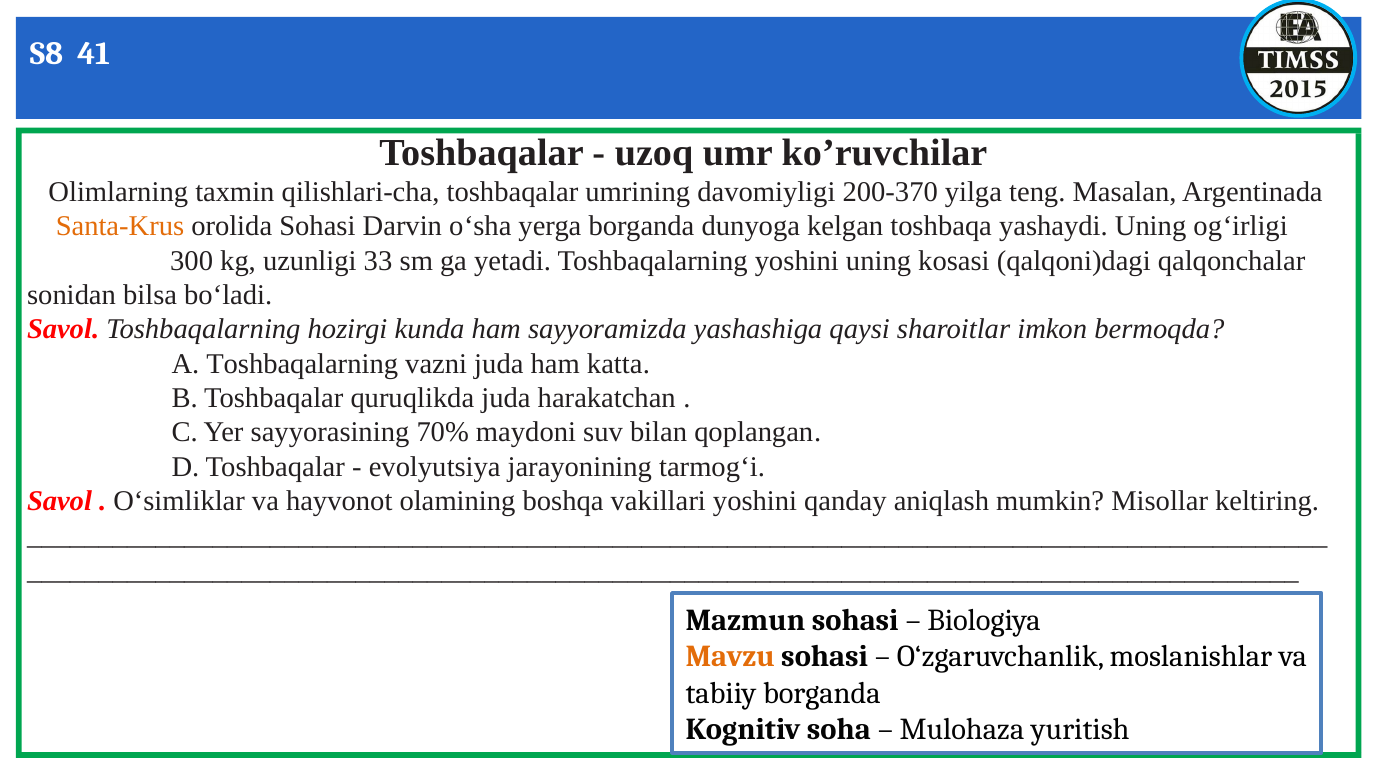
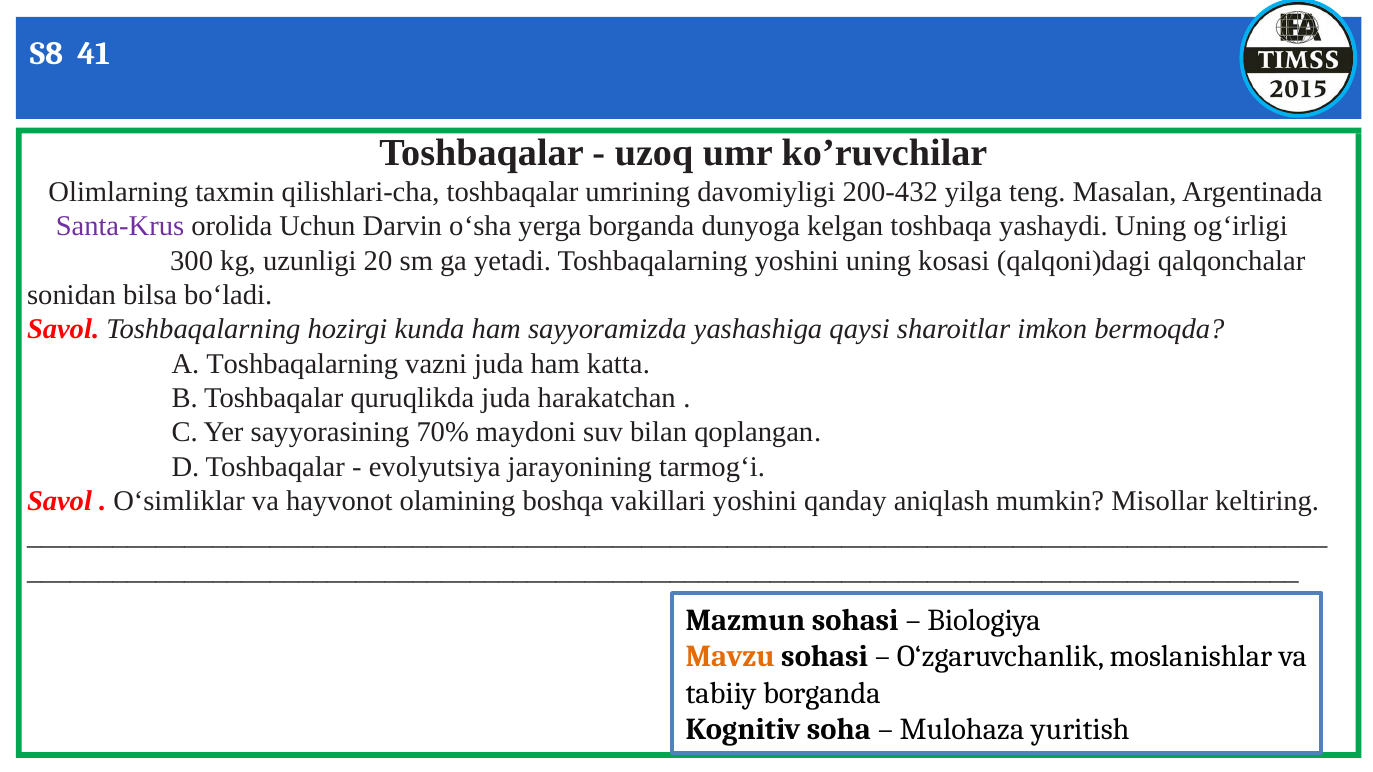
200-370: 200-370 -> 200-432 (890, 192)
Santa-Krus colour: orange -> purple (120, 227)
orolida Sohasi: Sohasi -> Uchun (317, 227)
33: 33 -> 20 (378, 261)
